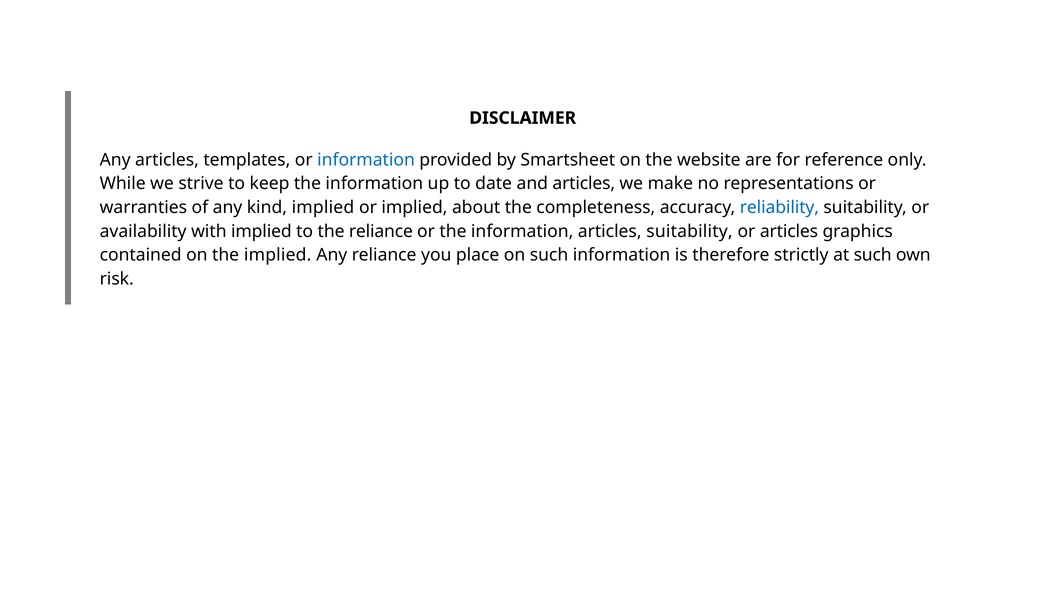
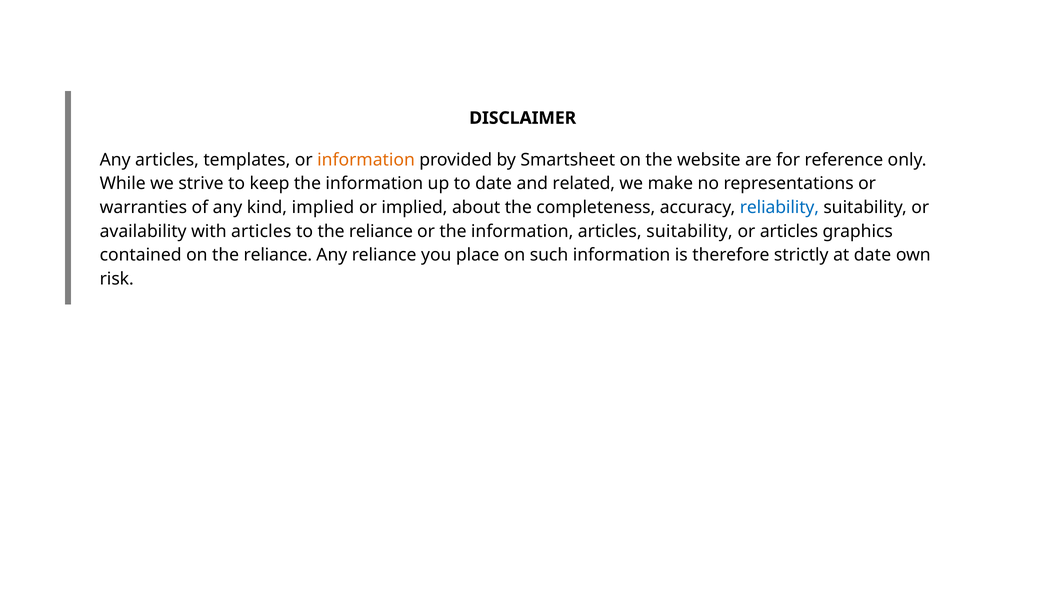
information colour: blue -> orange (366, 160)
and articles: articles -> related (584, 184)
with implied: implied -> articles (261, 231)
on the implied: implied -> reliance (278, 255)
at such: such -> date (872, 255)
